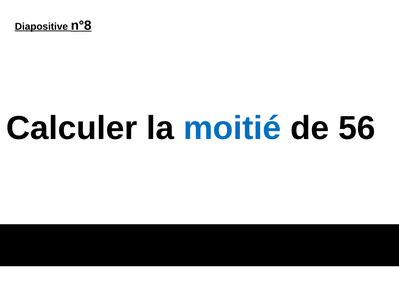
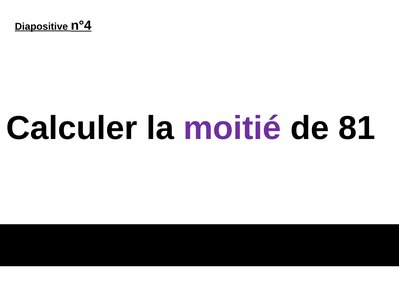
n°8: n°8 -> n°4 (81, 25)
moitié colour: blue -> purple (232, 128)
56: 56 -> 81 (357, 128)
